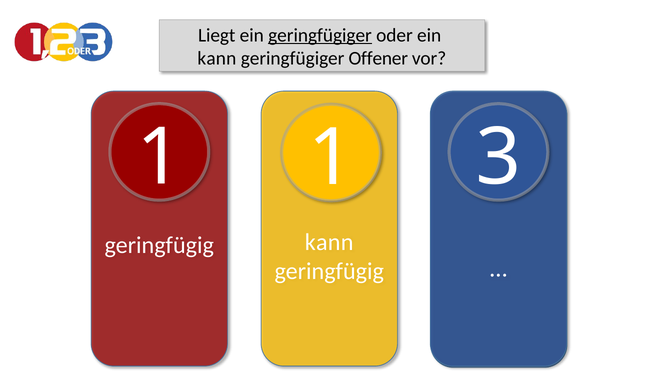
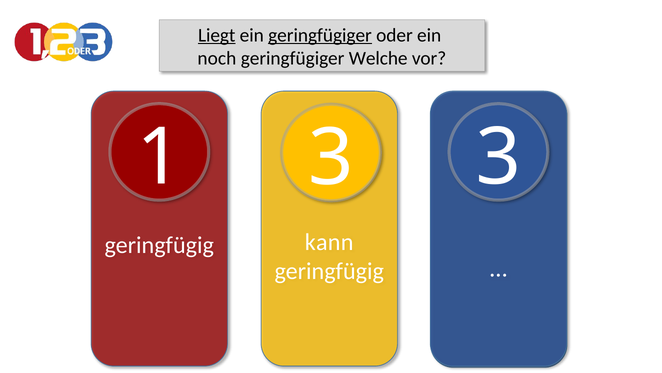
Liegt underline: none -> present (217, 35)
kann: kann -> noch (217, 58)
Offener: Offener -> Welche (378, 58)
1 1: 1 -> 3 (331, 158)
